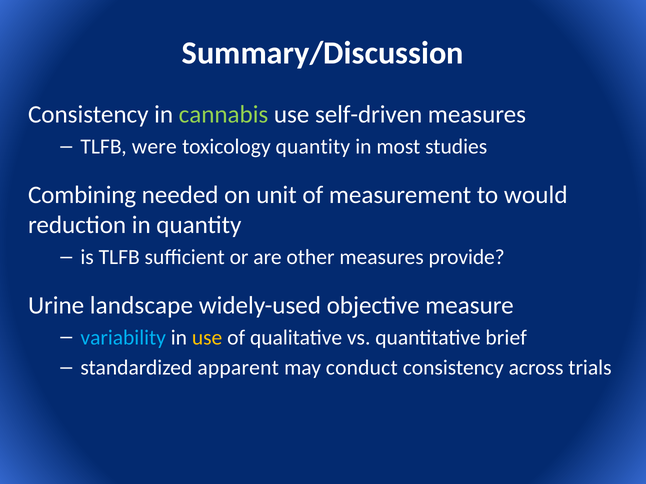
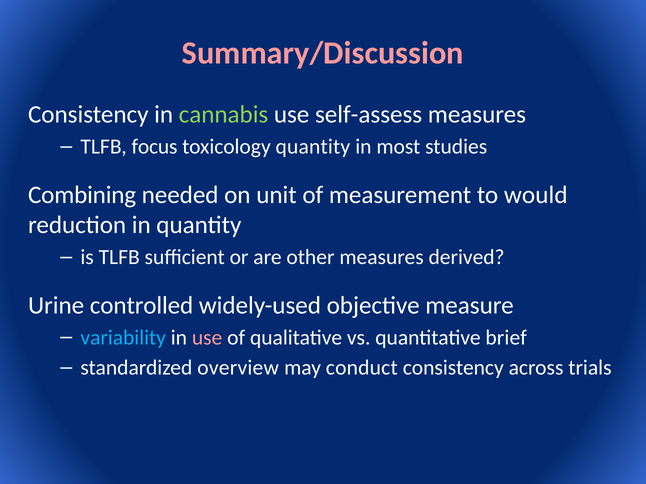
Summary/Discussion colour: white -> pink (323, 53)
self-driven: self-driven -> self-assess (369, 115)
were: were -> focus (154, 147)
provide: provide -> derived (467, 257)
landscape: landscape -> controlled (142, 306)
use colour: yellow -> pink (207, 338)
apparent: apparent -> overview (238, 368)
